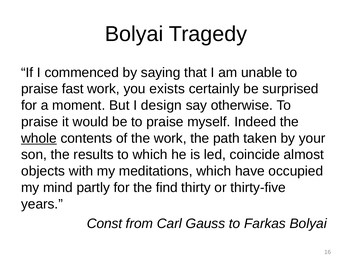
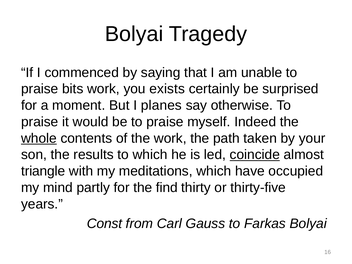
fast: fast -> bits (73, 89)
design: design -> planes (161, 105)
coincide underline: none -> present (255, 155)
objects: objects -> triangle (43, 171)
